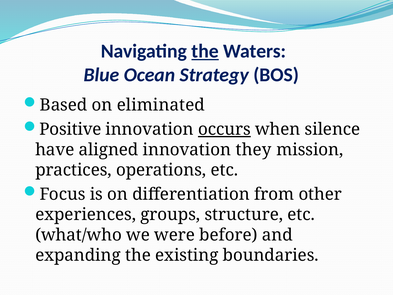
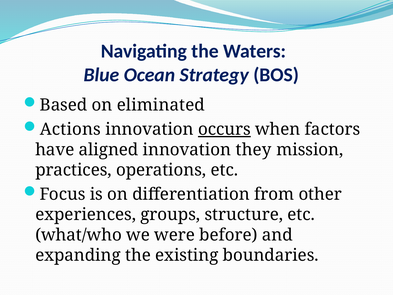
the underline: present -> none (205, 51)
Positive: Positive -> Actions (70, 129)
silence: silence -> factors (332, 129)
